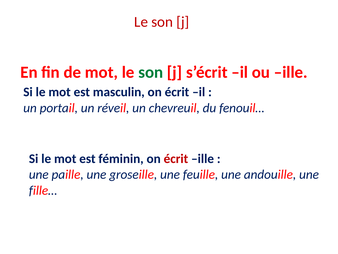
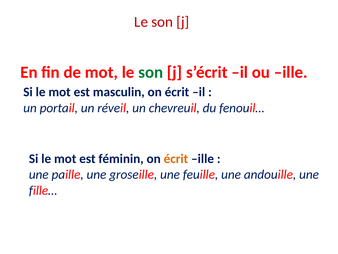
écrit colour: red -> orange (176, 159)
